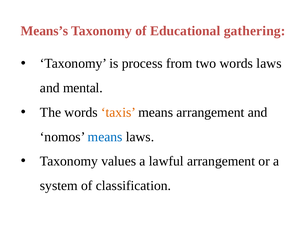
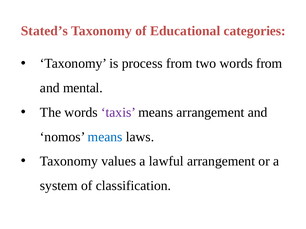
Means’s: Means’s -> Stated’s (44, 31)
gathering: gathering -> categories (255, 31)
words laws: laws -> from (269, 64)
taxis colour: orange -> purple (119, 113)
